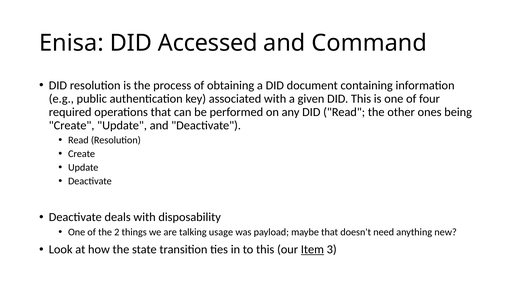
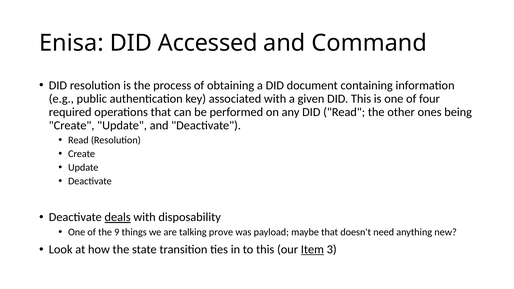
deals underline: none -> present (118, 217)
2: 2 -> 9 (117, 232)
usage: usage -> prove (221, 232)
